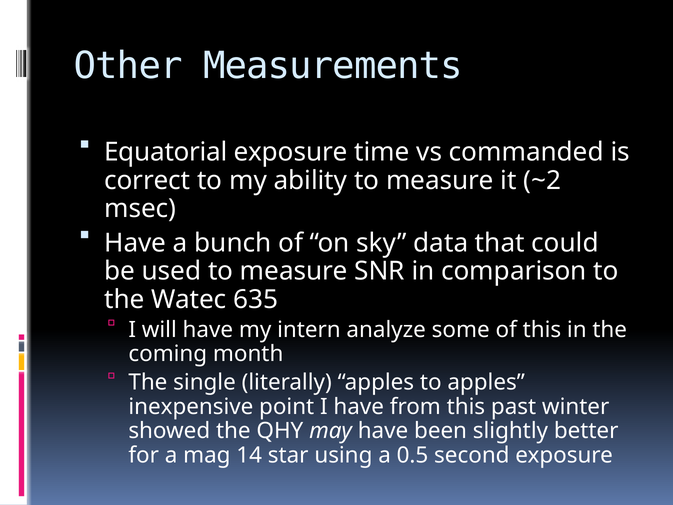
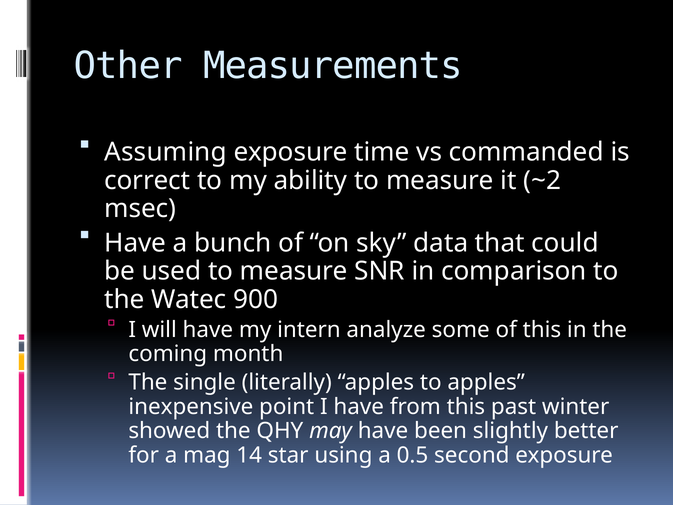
Equatorial: Equatorial -> Assuming (166, 152)
635: 635 -> 900 (256, 299)
